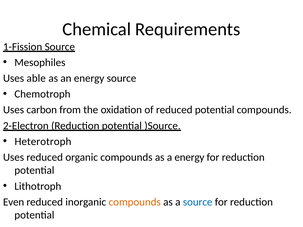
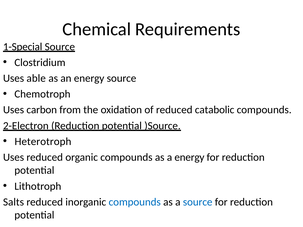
1-Fission: 1-Fission -> 1-Special (23, 47)
Mesophiles: Mesophiles -> Clostridium (40, 63)
reduced potential: potential -> catabolic (215, 110)
Even: Even -> Salts (14, 202)
compounds colour: orange -> blue (135, 202)
